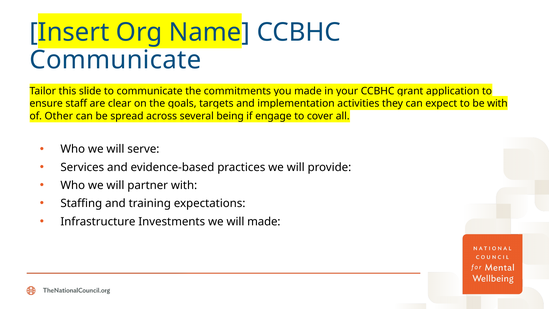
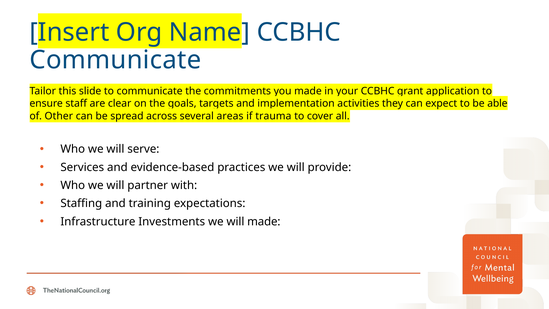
be with: with -> able (497, 104)
being: being -> areas (230, 116)
engage: engage -> trauma (273, 116)
